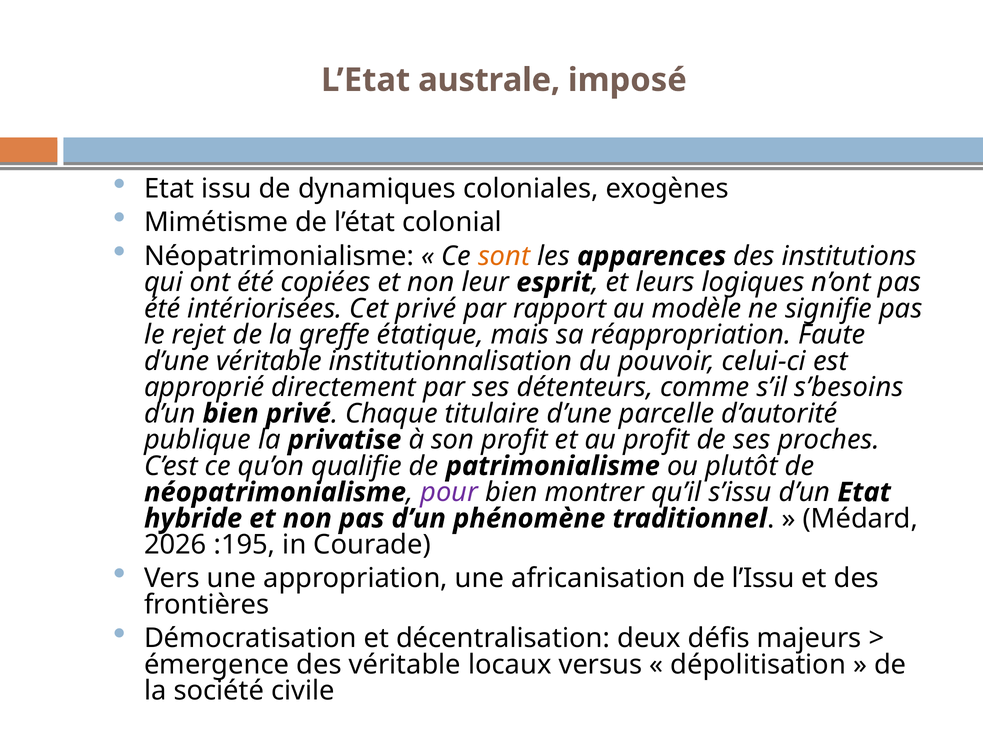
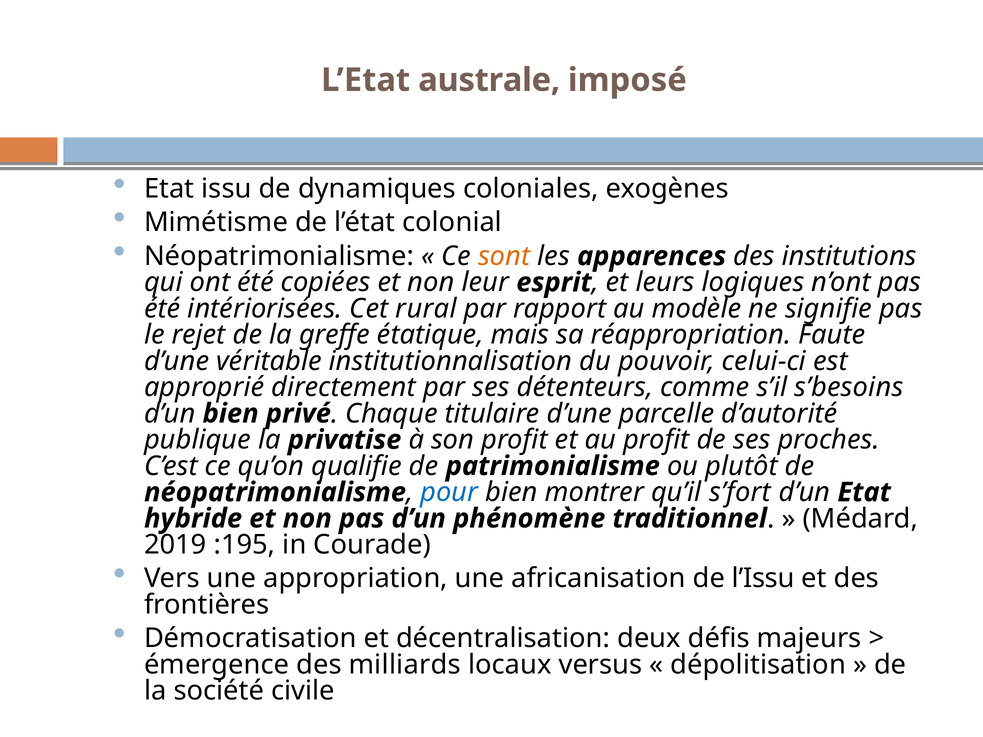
Cet privé: privé -> rural (426, 309)
pour colour: purple -> blue (449, 492)
s’issu: s’issu -> s’fort (740, 492)
2026: 2026 -> 2019 (175, 545)
des véritable: véritable -> milliards (405, 665)
